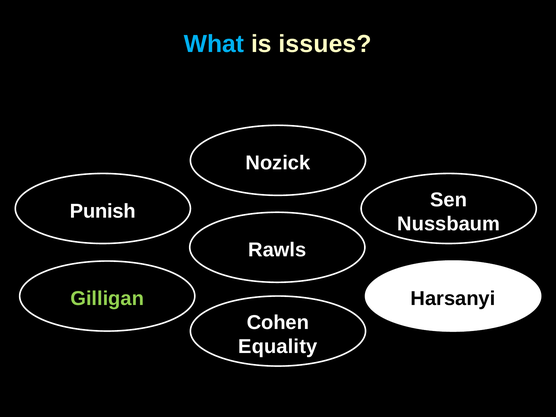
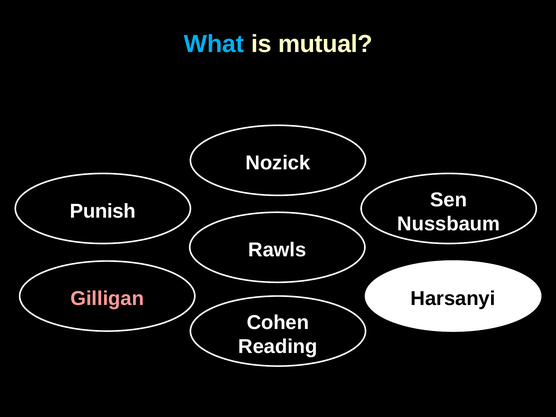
issues: issues -> mutual (325, 44)
Gilligan colour: light green -> pink (107, 299)
Equality: Equality -> Reading (278, 347)
